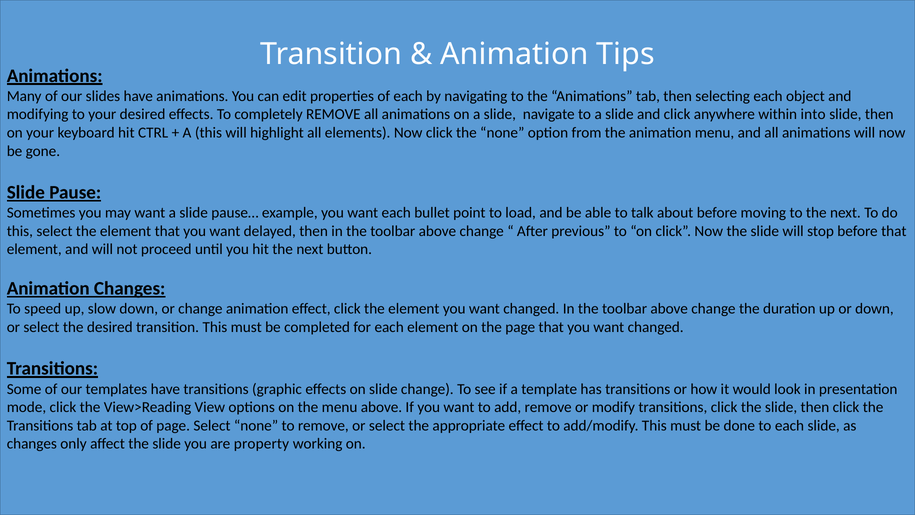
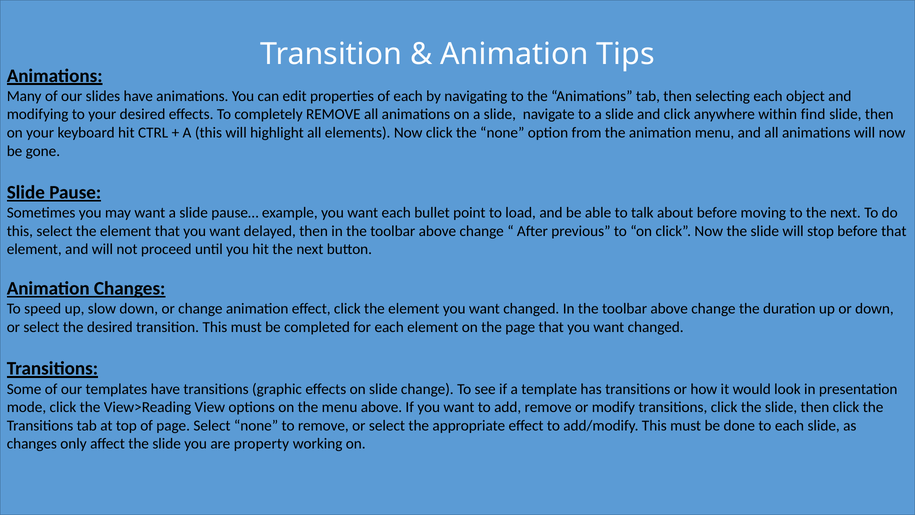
into: into -> find (813, 114)
